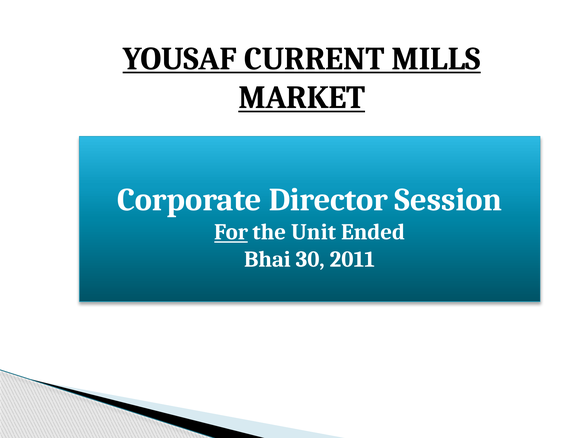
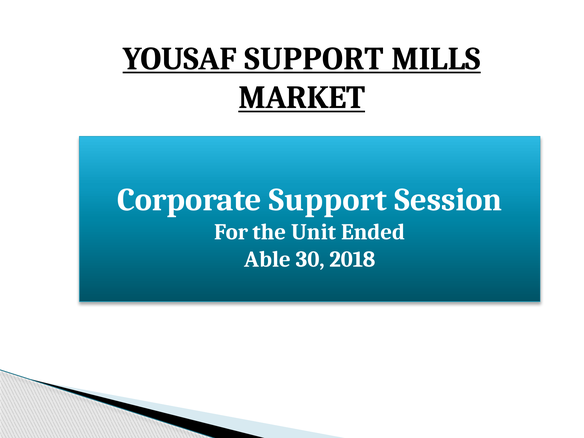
YOUSAF CURRENT: CURRENT -> SUPPORT (314, 59)
Corporate Director: Director -> Support (328, 200)
For underline: present -> none (231, 232)
Bhai: Bhai -> Able (267, 259)
2011: 2011 -> 2018 (353, 259)
